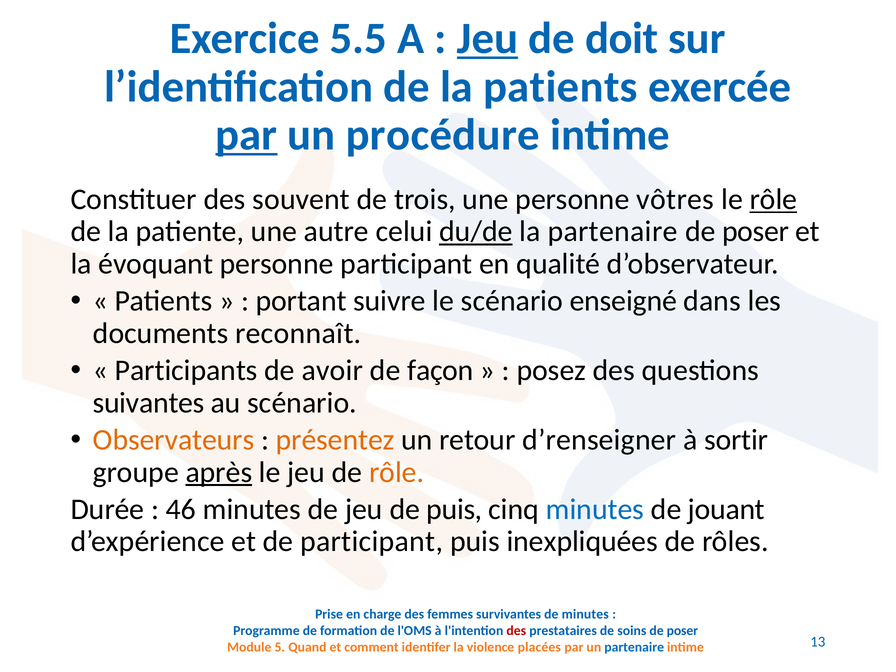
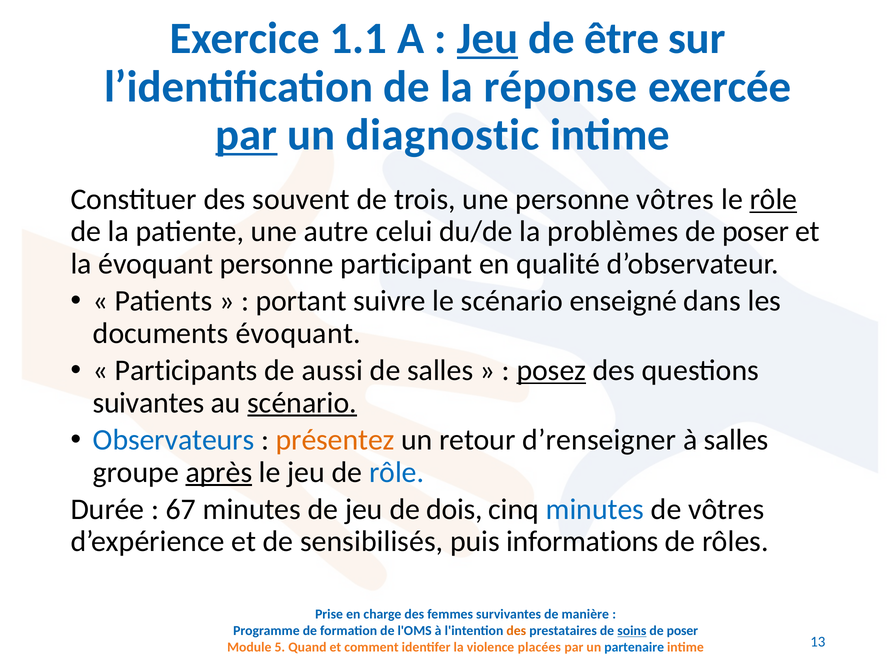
5.5: 5.5 -> 1.1 (358, 38)
doit: doit -> être (622, 38)
la patients: patients -> réponse (560, 87)
procédure: procédure -> diagnostic (443, 135)
du/de underline: present -> none (476, 232)
la partenaire: partenaire -> problèmes (613, 232)
documents reconnaît: reconnaît -> évoquant (298, 333)
avoir: avoir -> aussi (332, 370)
de façon: façon -> salles (440, 370)
posez underline: none -> present (551, 370)
scénario underline: none -> present (302, 403)
Observateurs colour: orange -> blue (174, 440)
à sortir: sortir -> salles (736, 440)
rôle colour: orange -> blue (397, 472)
46: 46 -> 67 (181, 509)
de puis: puis -> dois (454, 509)
de jouant: jouant -> vôtres (726, 509)
de participant: participant -> sensibilisés (372, 542)
inexpliquées: inexpliquées -> informations (582, 542)
de minutes: minutes -> manière (585, 614)
des colour: red -> orange (516, 631)
soins underline: none -> present (632, 631)
